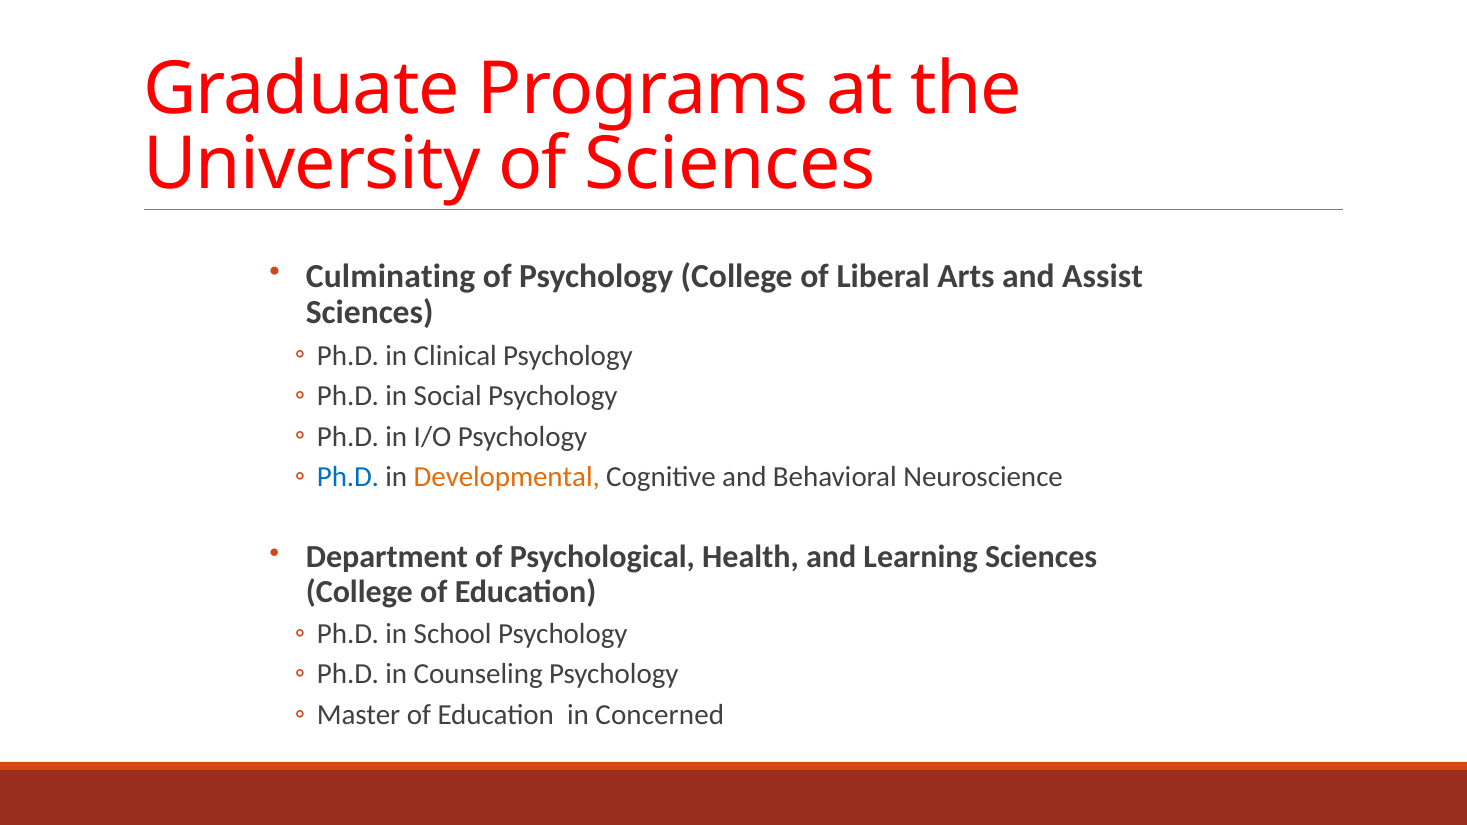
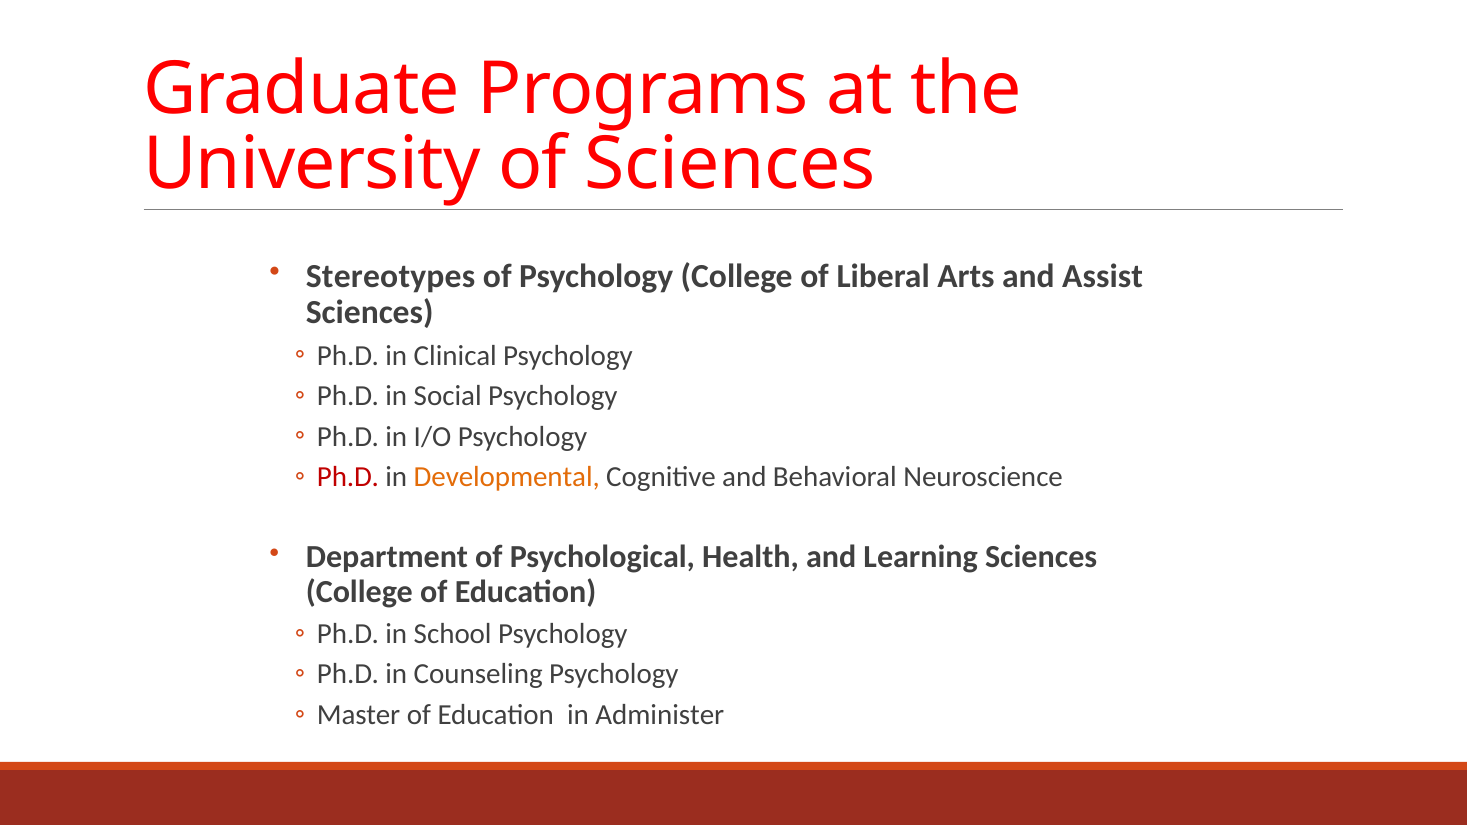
Culminating: Culminating -> Stereotypes (391, 276)
Ph.D colour: blue -> red (348, 477)
Concerned: Concerned -> Administer (660, 715)
